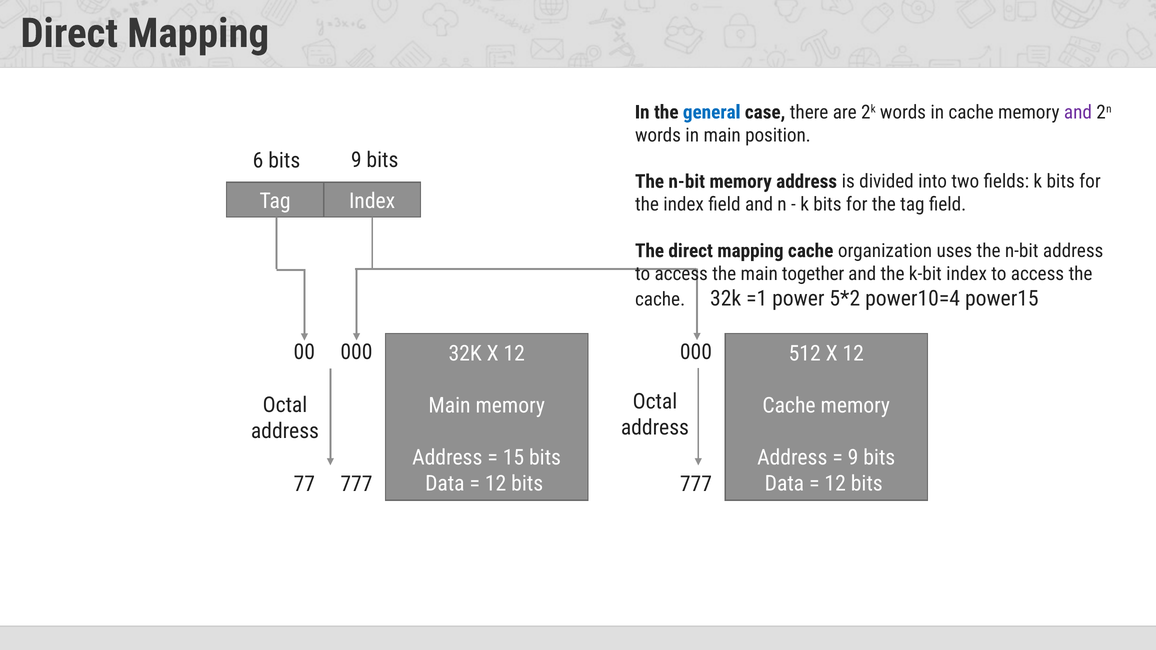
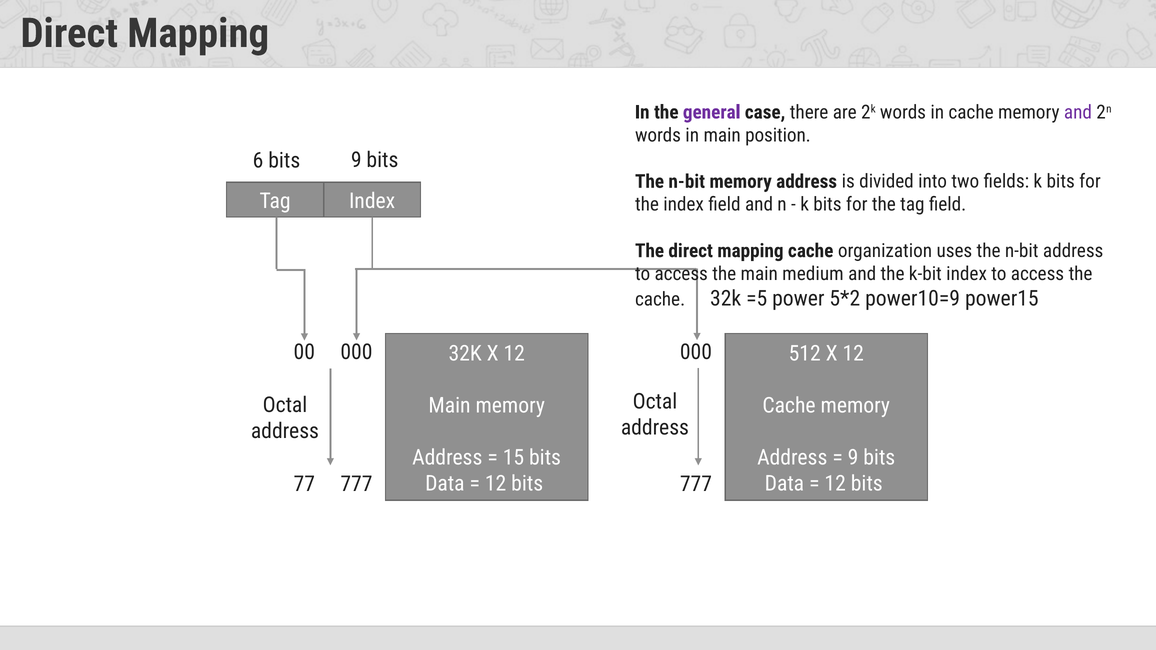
general colour: blue -> purple (712, 112)
together: together -> medium (813, 274)
=1: =1 -> =5 (757, 299)
power10=4: power10=4 -> power10=9 (913, 299)
